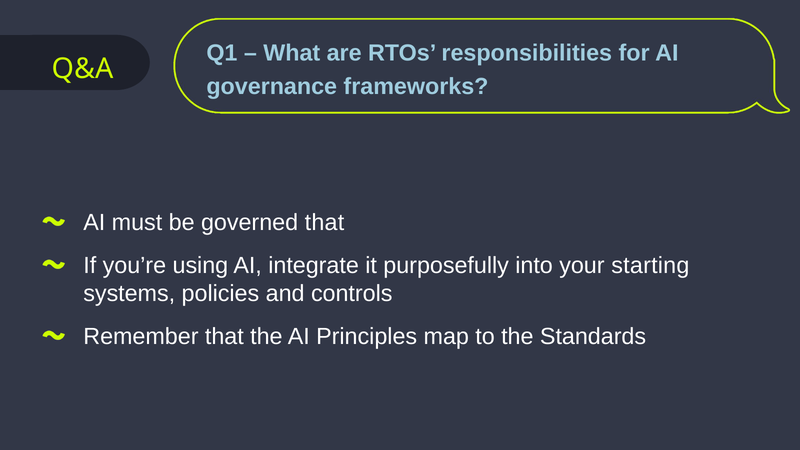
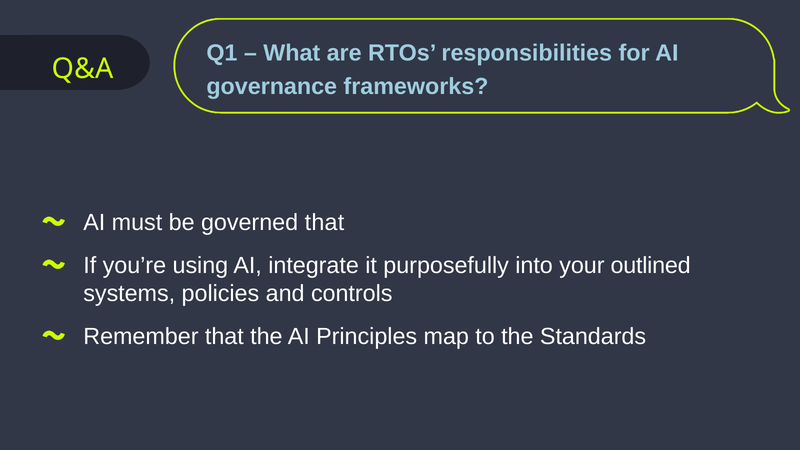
starting: starting -> outlined (651, 266)
